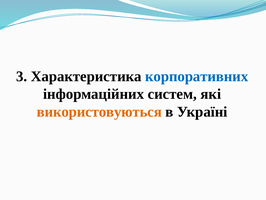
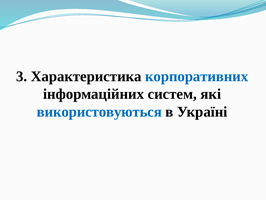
використовуються colour: orange -> blue (99, 112)
